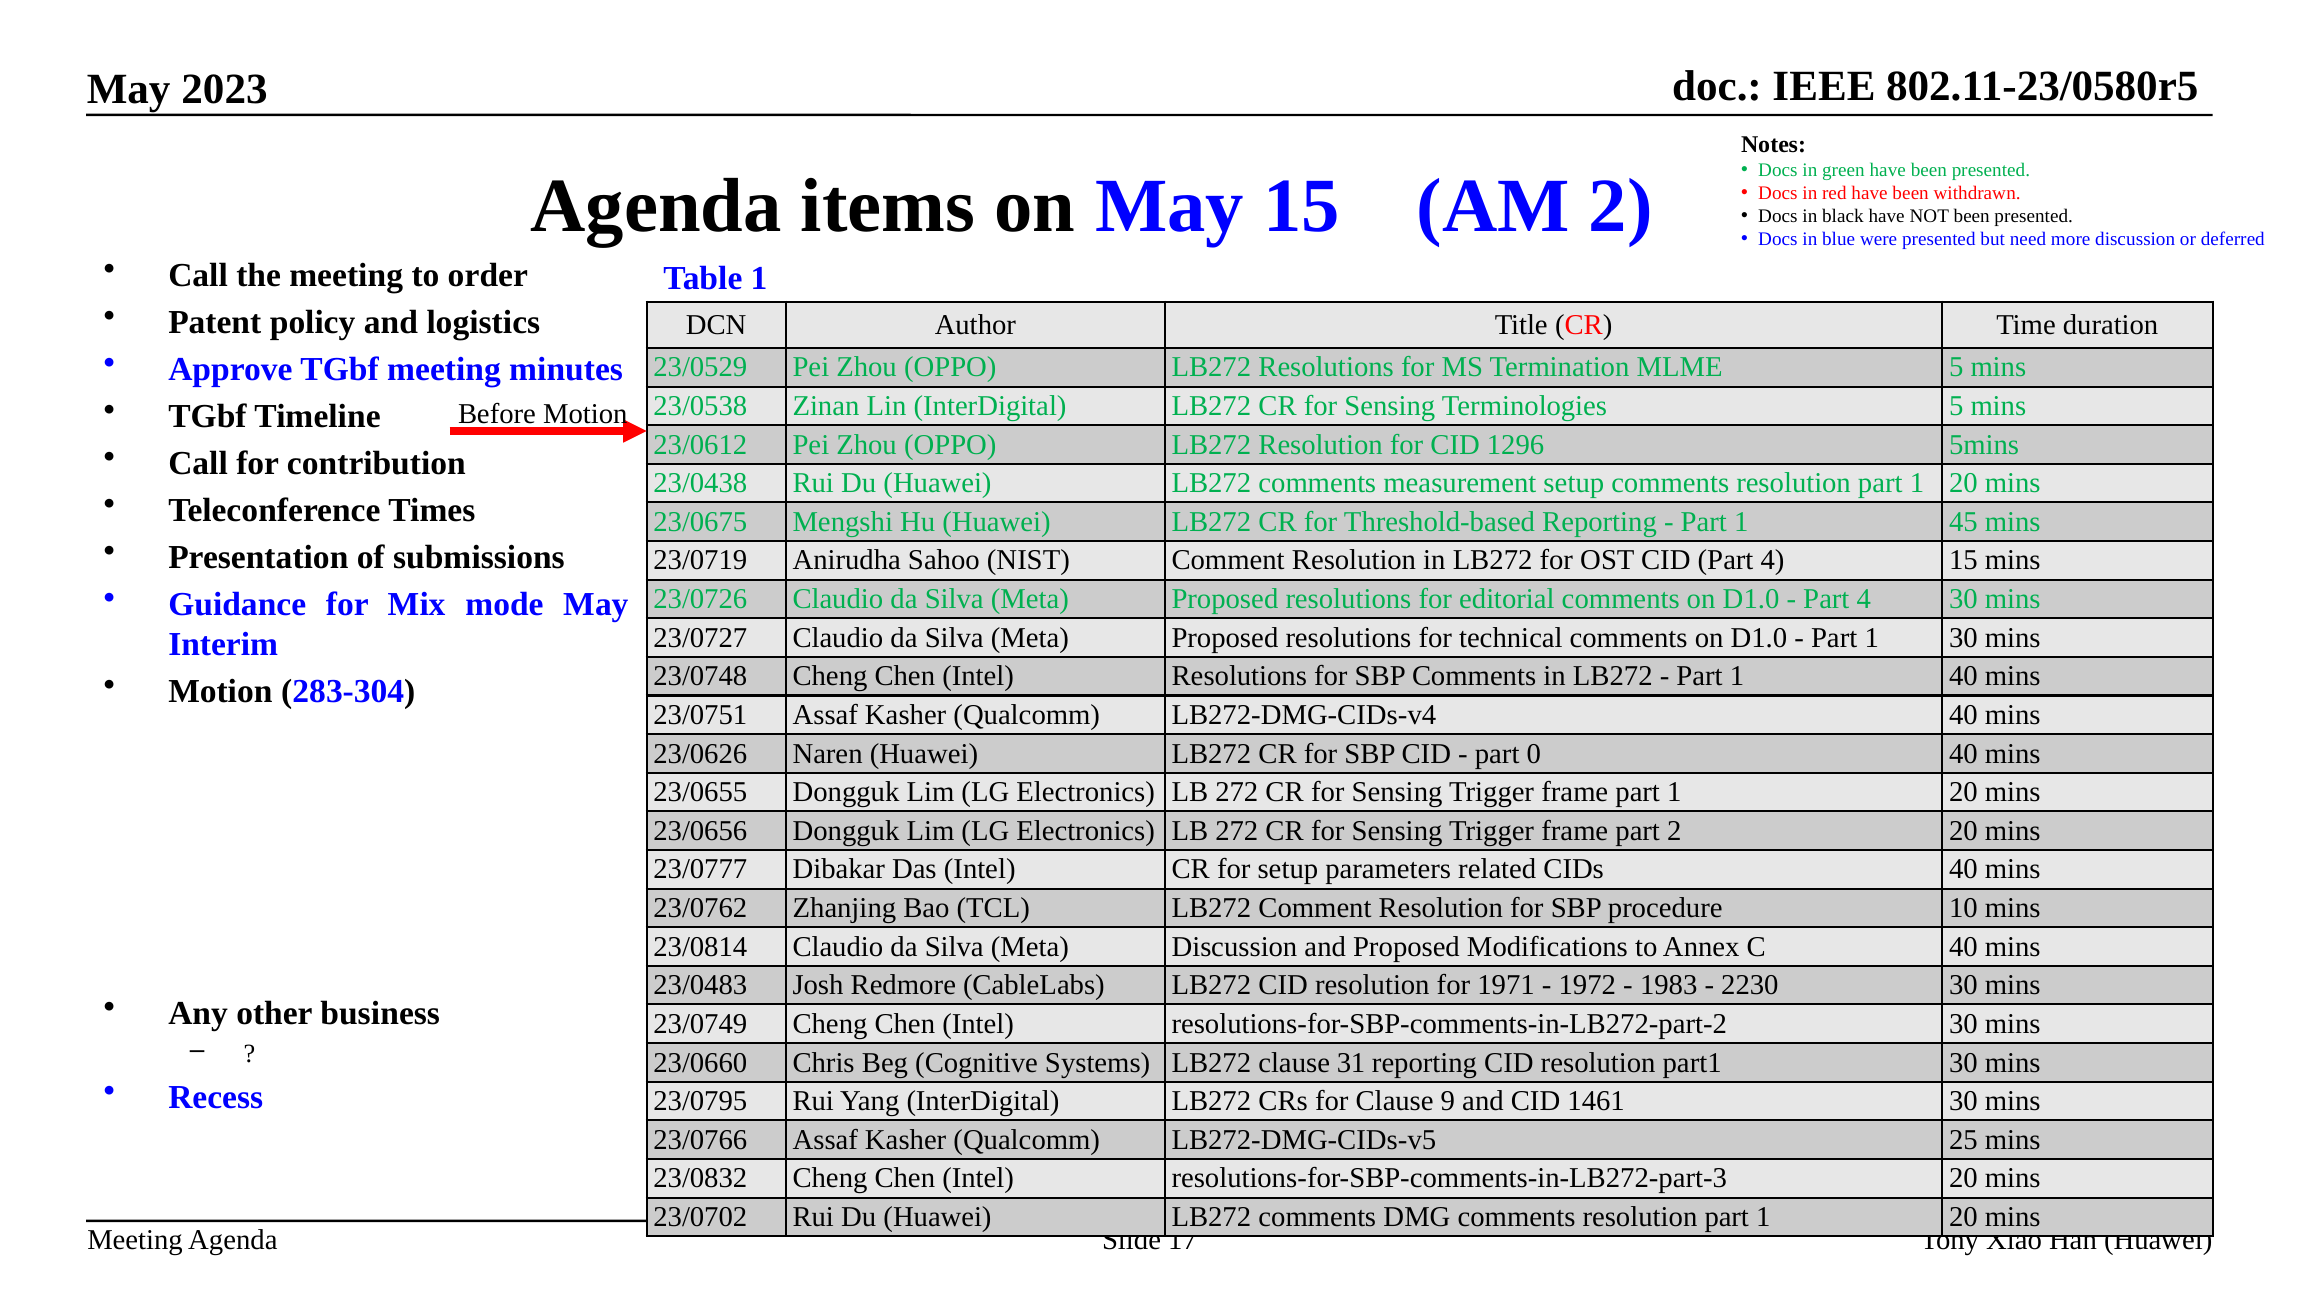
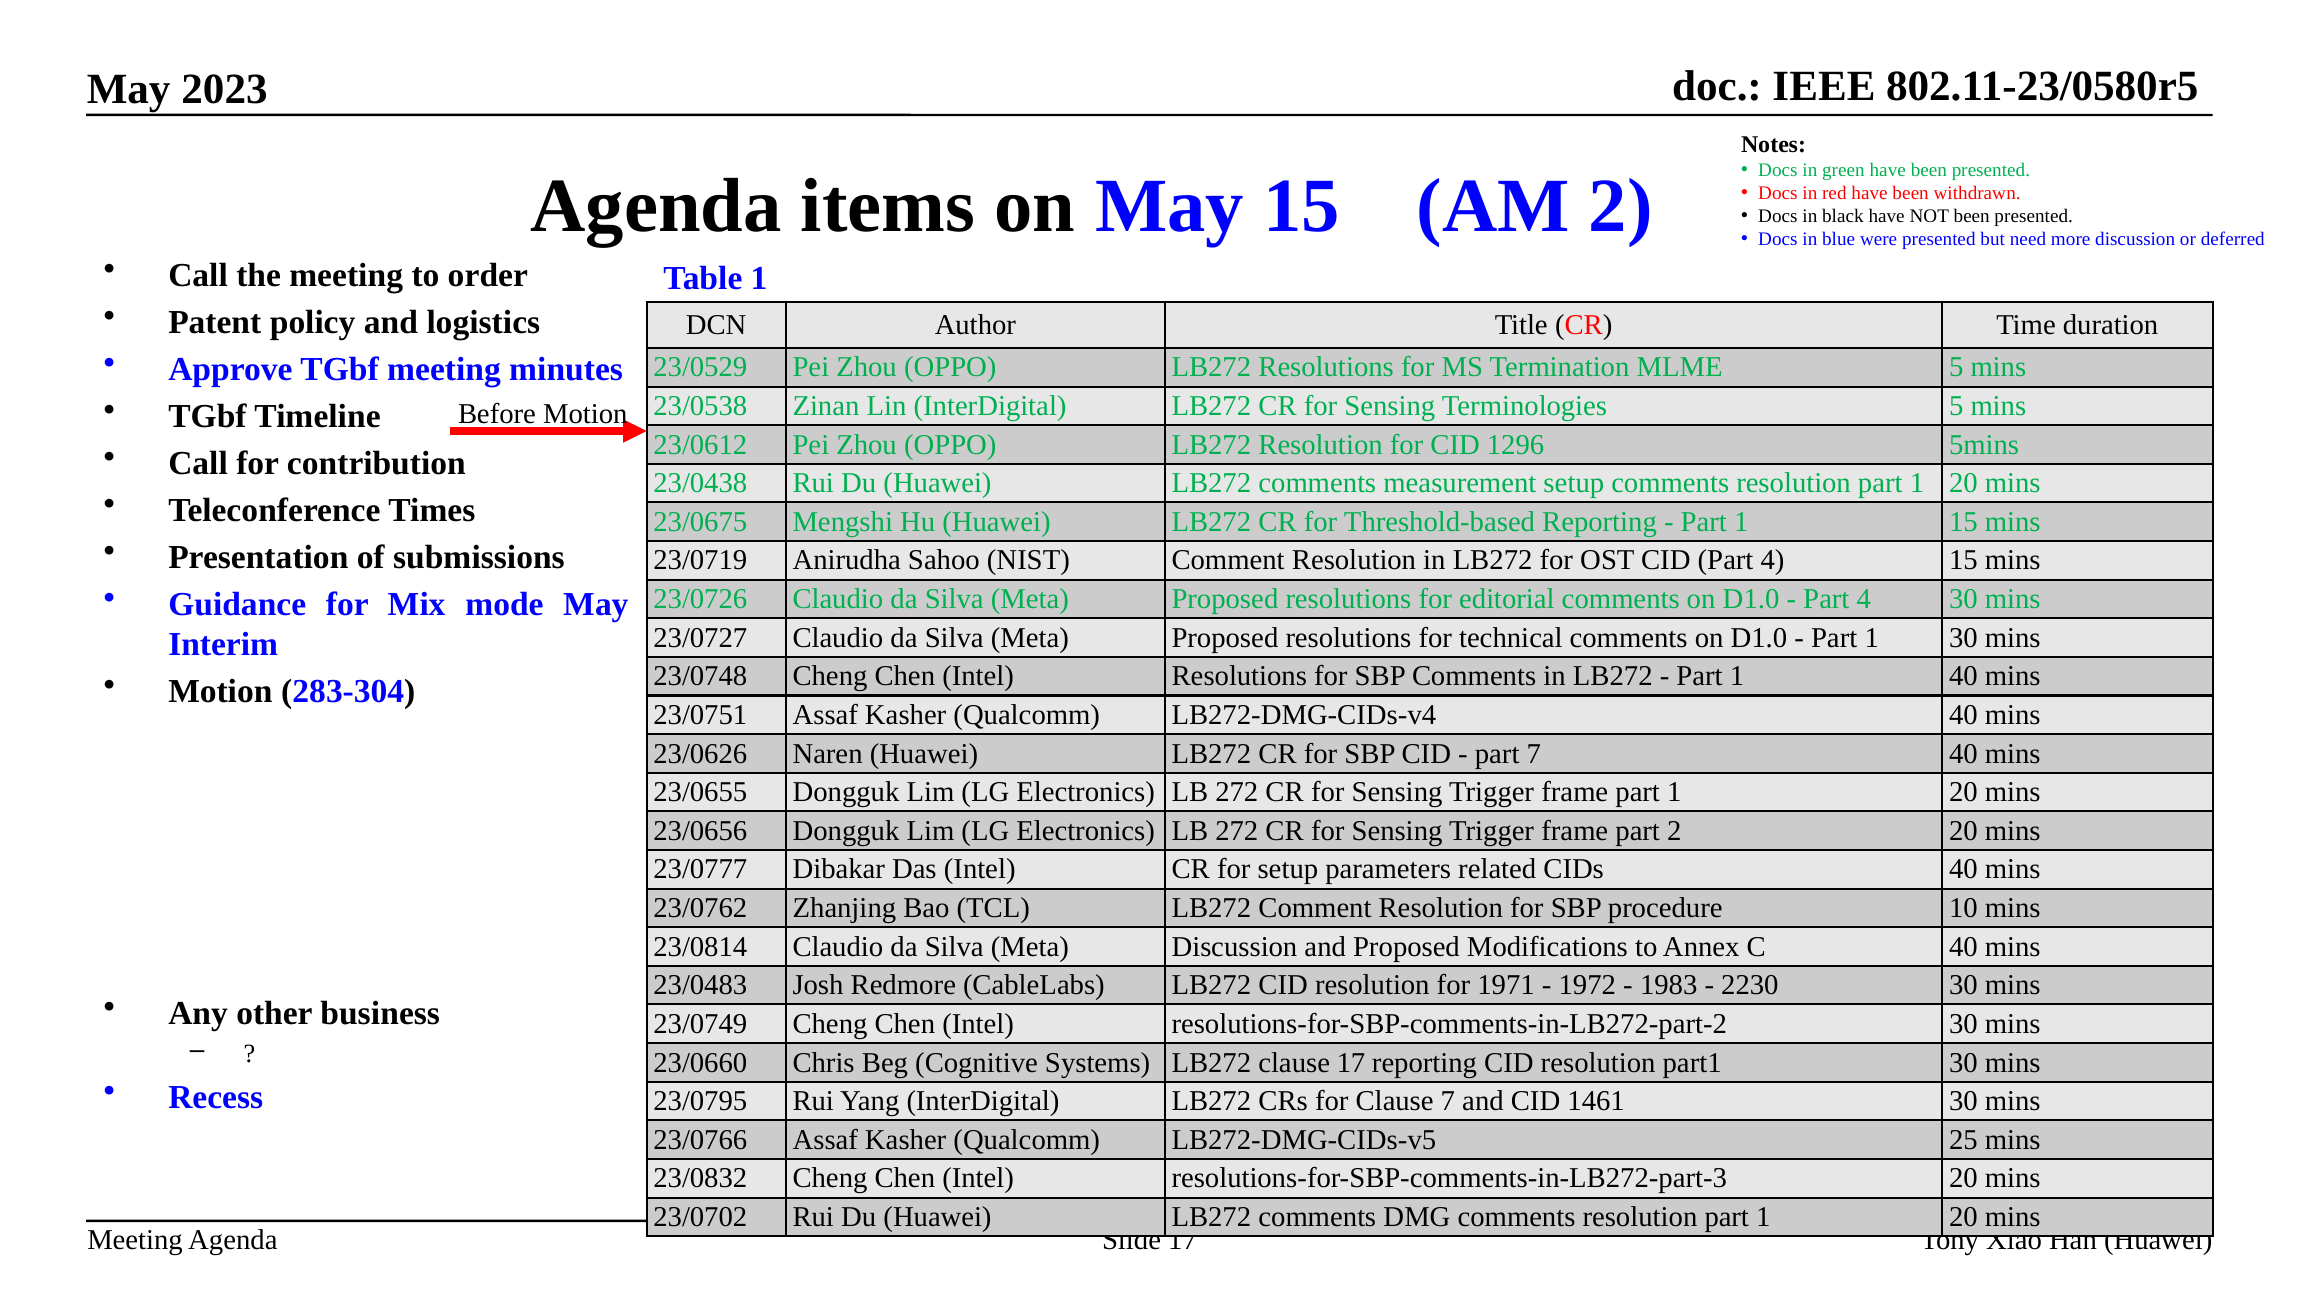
1 45: 45 -> 15 (1963, 522)
part 0: 0 -> 7 (1534, 754)
clause 31: 31 -> 17 (1351, 1063)
Clause 9: 9 -> 7 (1448, 1101)
